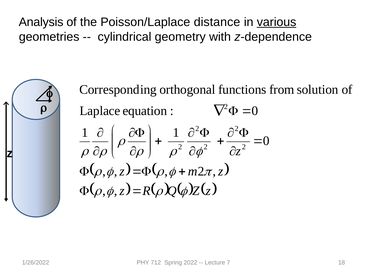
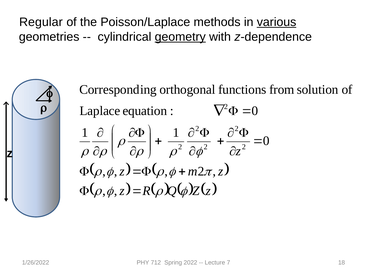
Analysis: Analysis -> Regular (41, 22)
distance: distance -> methods (217, 22)
geometry underline: none -> present (180, 37)
